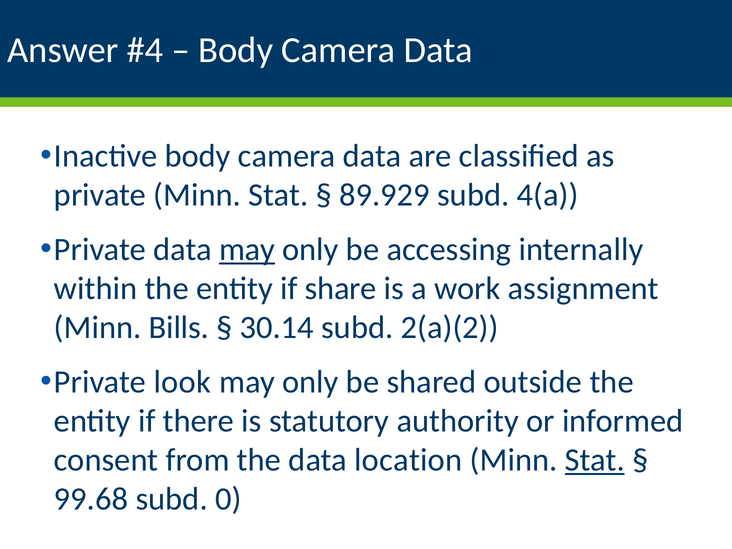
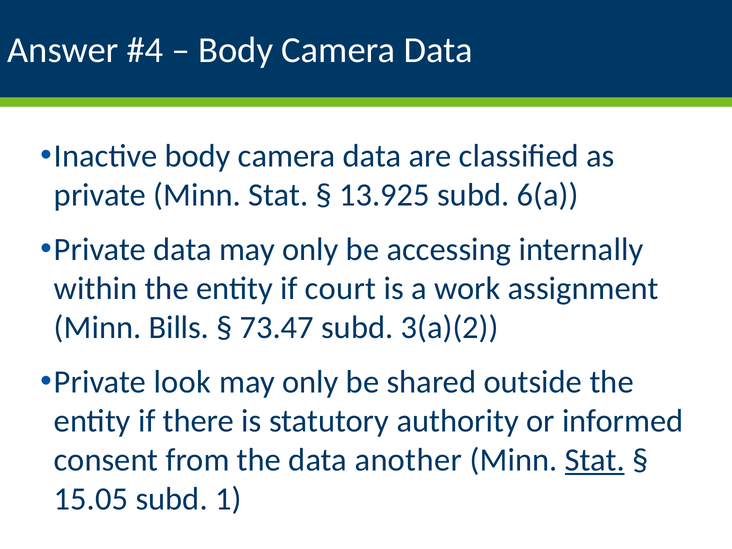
89.929: 89.929 -> 13.925 (385, 195)
4(a: 4(a -> 6(a (548, 195)
may underline: present -> none (247, 249)
share: share -> court (340, 289)
30.14: 30.14 -> 73.47 (277, 328)
2(a)(2: 2(a)(2 -> 3(a)(2 (450, 328)
location: location -> another (408, 460)
99.68: 99.68 -> 15.05 (91, 499)
0: 0 -> 1 (228, 499)
